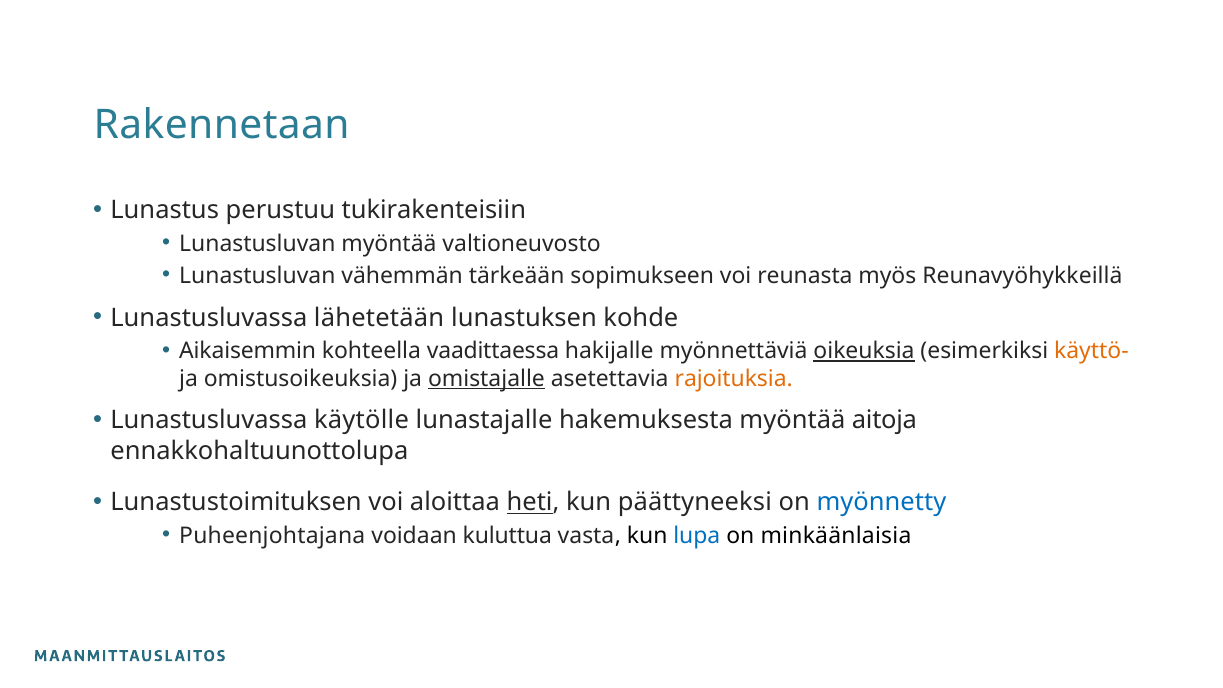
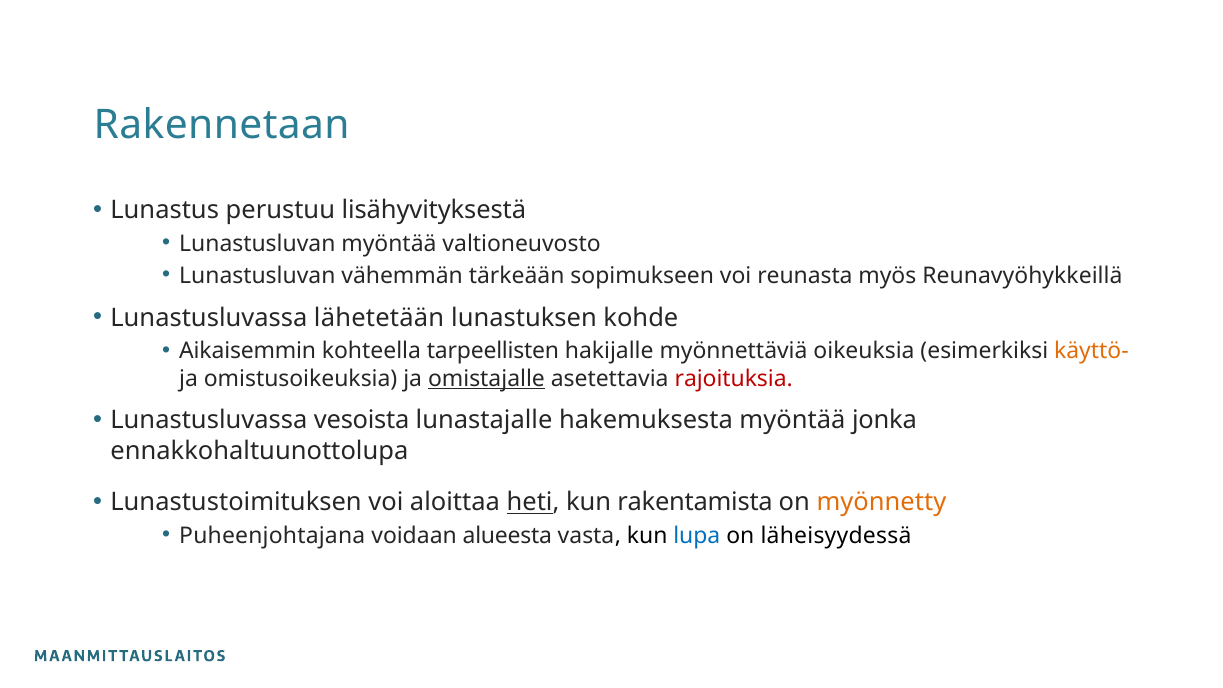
tukirakenteisiin: tukirakenteisiin -> lisähyvityksestä (434, 210)
vaadittaessa: vaadittaessa -> tarpeellisten (493, 351)
oikeuksia underline: present -> none (864, 351)
rajoituksia colour: orange -> red (734, 379)
käytölle: käytölle -> vesoista (362, 421)
aitoja: aitoja -> jonka (884, 421)
päättyneeksi: päättyneeksi -> rakentamista (695, 502)
myönnetty colour: blue -> orange (881, 502)
kuluttua: kuluttua -> alueesta (507, 536)
minkäänlaisia: minkäänlaisia -> läheisyydessä (836, 536)
